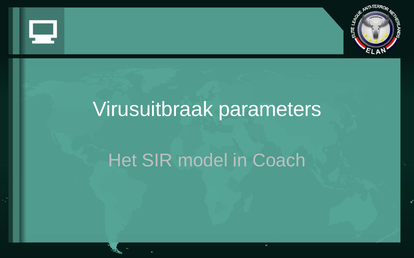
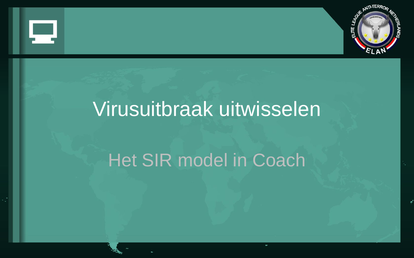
parameters: parameters -> uitwisselen (270, 110)
